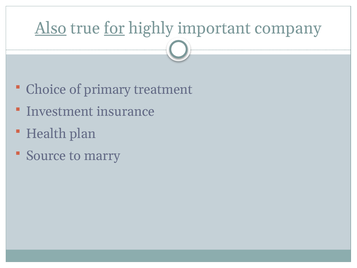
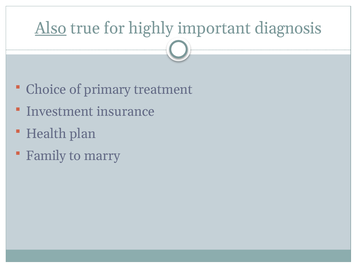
for underline: present -> none (114, 28)
company: company -> diagnosis (288, 28)
Source: Source -> Family (46, 156)
